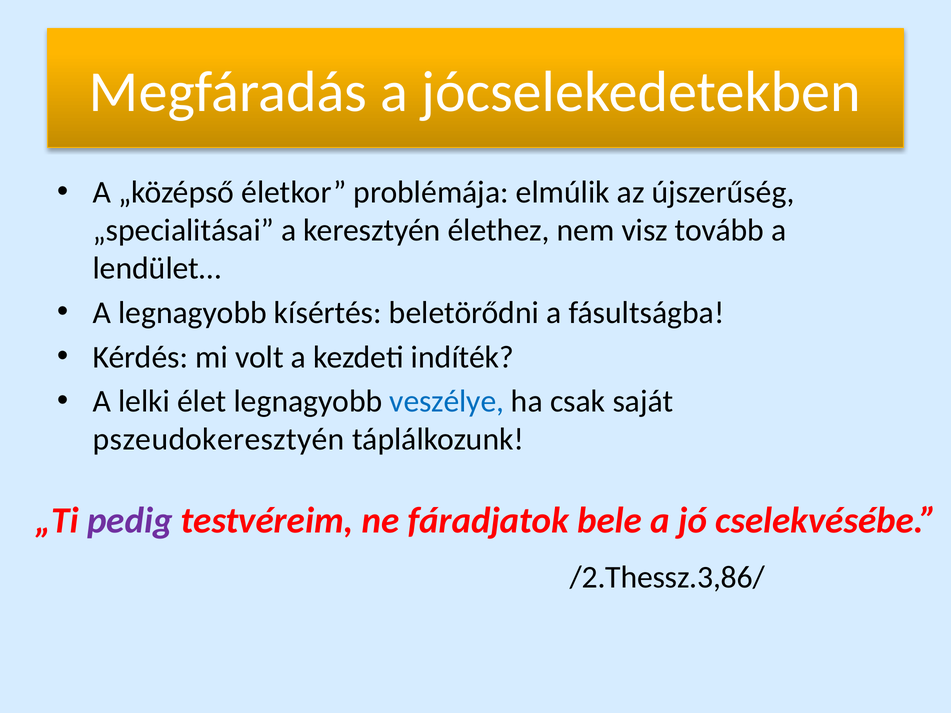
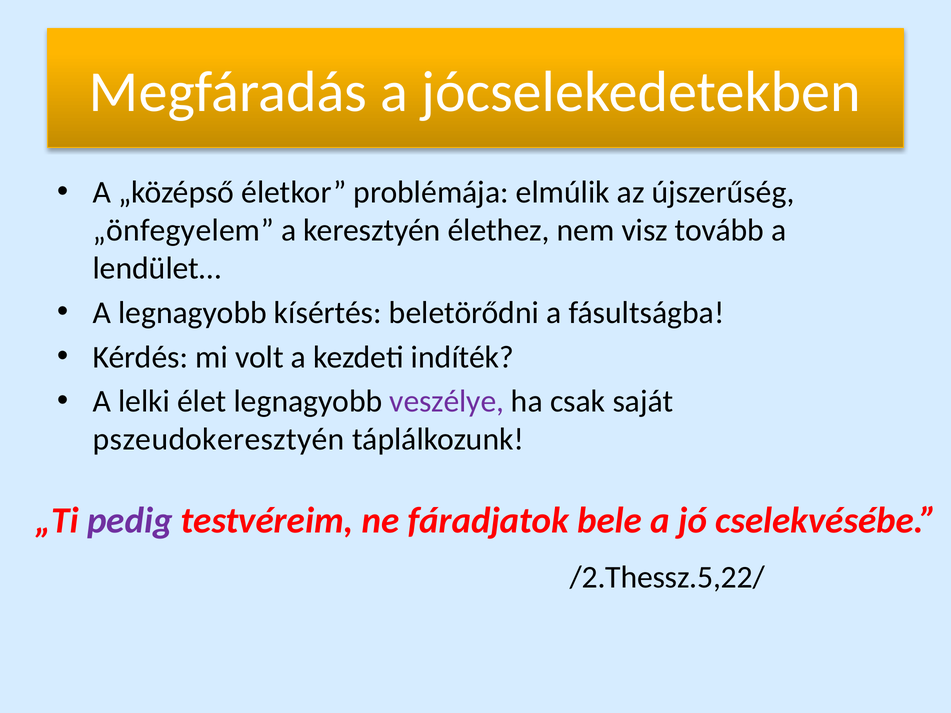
„specialitásai: „specialitásai -> „önfegyelem (183, 230)
veszélye colour: blue -> purple (447, 402)
/2.Thessz.3,86/: /2.Thessz.3,86/ -> /2.Thessz.5,22/ (667, 577)
